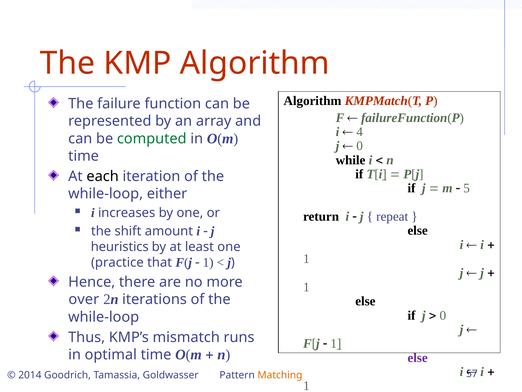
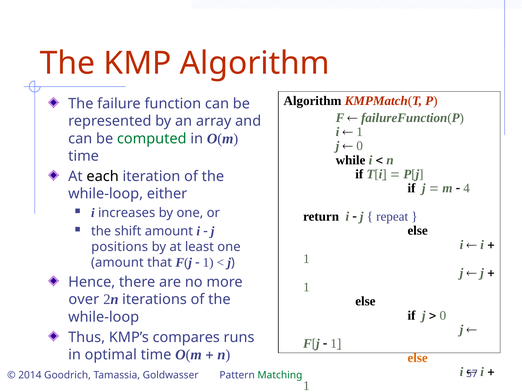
4: 4 -> 1 (360, 132)
5: 5 -> 4 (467, 188)
heuristics: heuristics -> positions (120, 247)
practice: practice -> amount (117, 262)
mismatch: mismatch -> compares (186, 337)
else colour: purple -> orange (418, 357)
Matching colour: orange -> green (280, 375)
